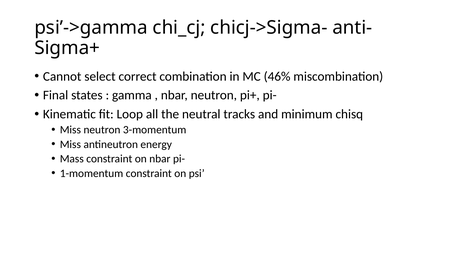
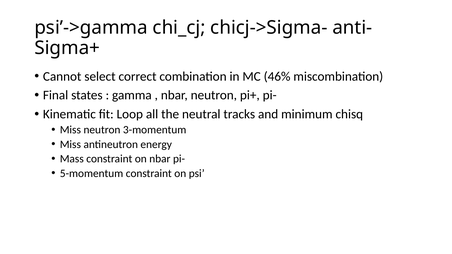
1-momentum: 1-momentum -> 5-momentum (92, 174)
